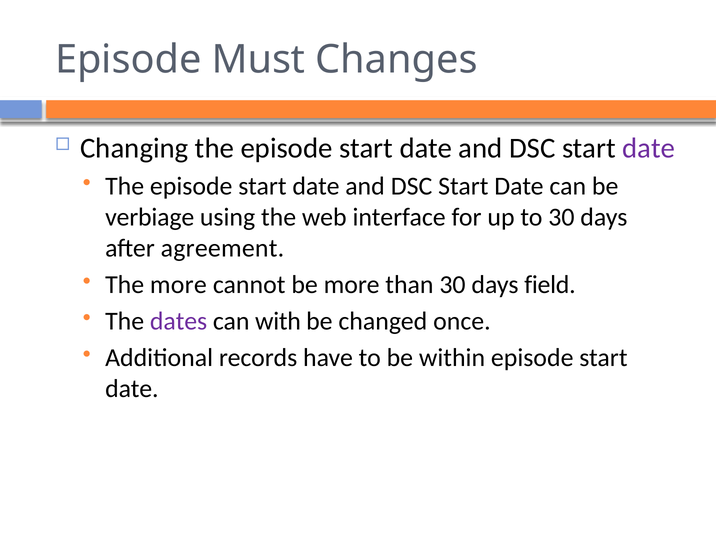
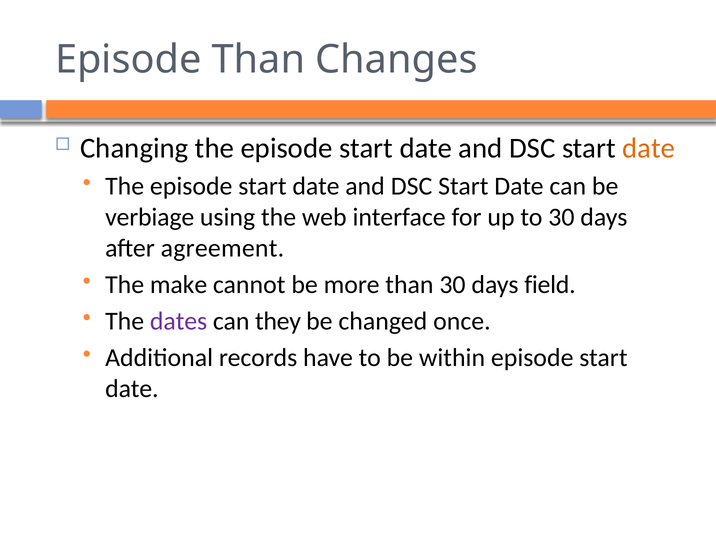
Episode Must: Must -> Than (259, 59)
date colour: purple -> orange (649, 148)
The more: more -> make (179, 285)
with: with -> they (278, 321)
